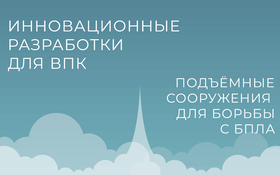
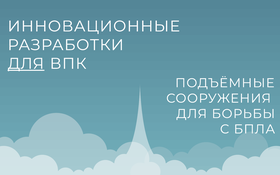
ДЛЯ underline: none -> present (26, 64)
